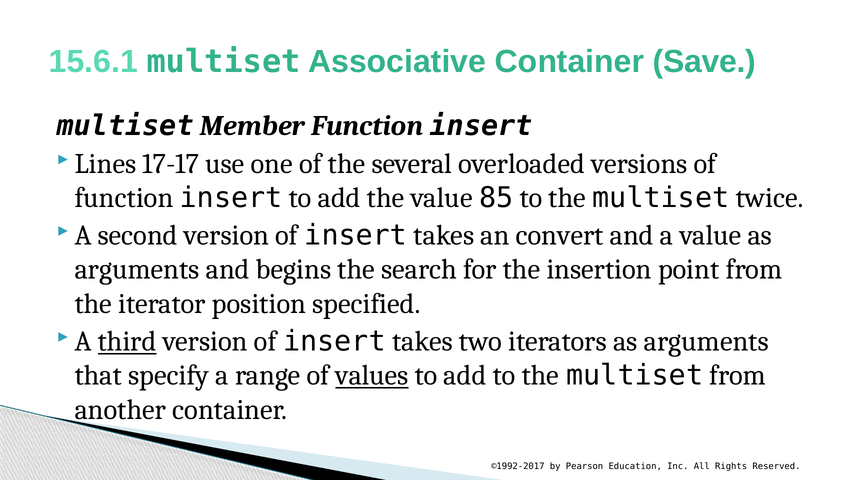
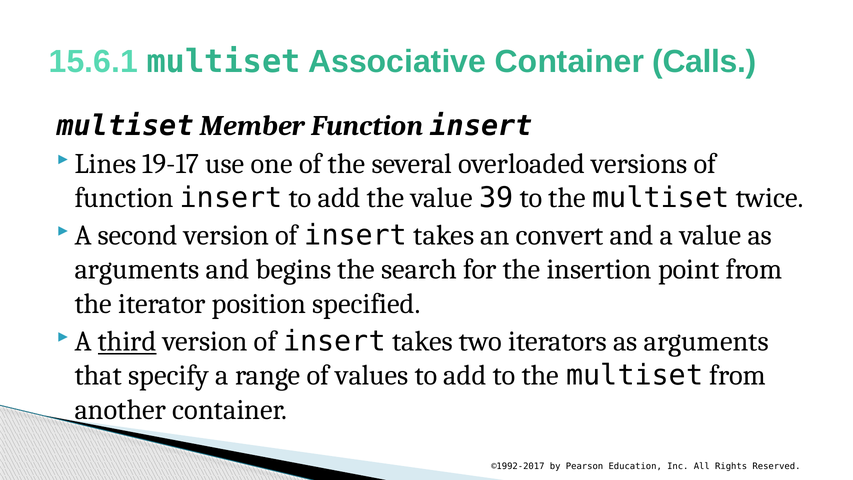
Save: Save -> Calls (704, 61)
17-17: 17-17 -> 19-17 (171, 164)
85: 85 -> 39 (496, 198)
values underline: present -> none (372, 375)
